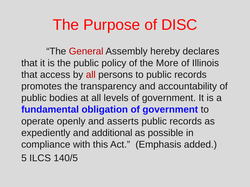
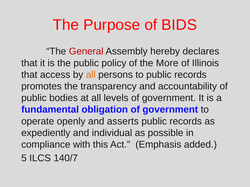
DISC: DISC -> BIDS (179, 25)
all colour: red -> orange (91, 75)
additional: additional -> individual (112, 133)
140/5: 140/5 -> 140/7 (66, 159)
